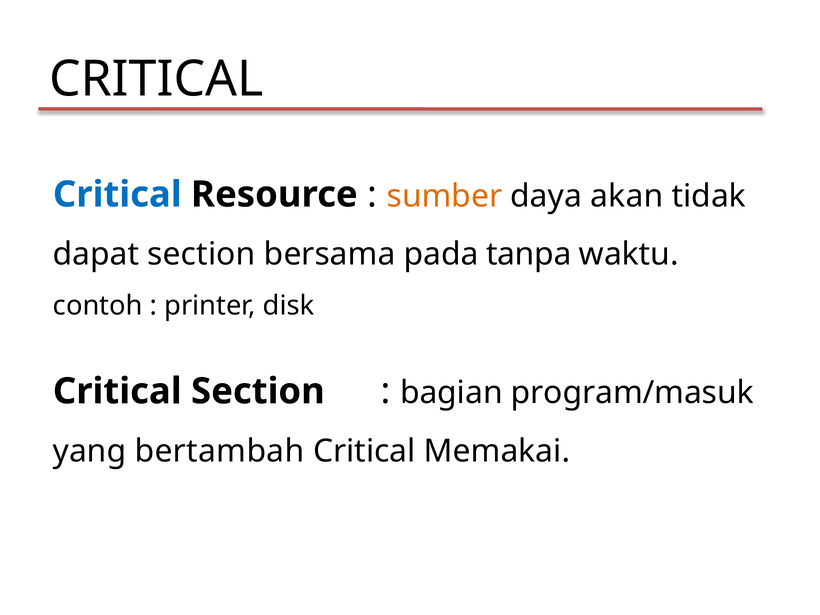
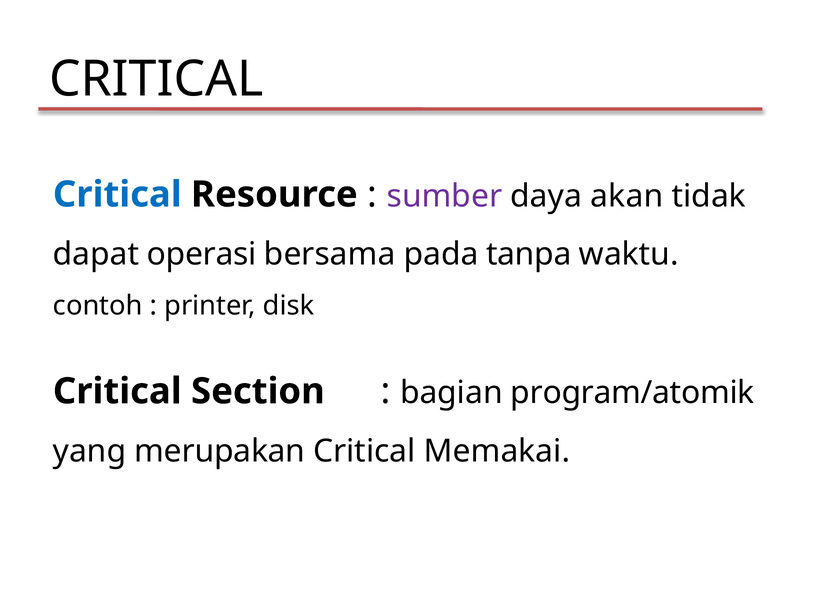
sumber colour: orange -> purple (444, 196)
dapat section: section -> operasi (202, 254)
program/masuk: program/masuk -> program/atomik (632, 393)
bertambah: bertambah -> merupakan (220, 451)
